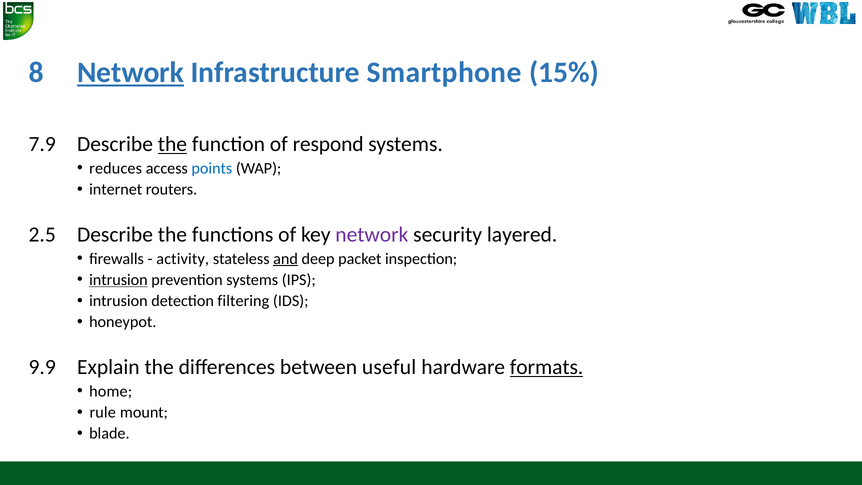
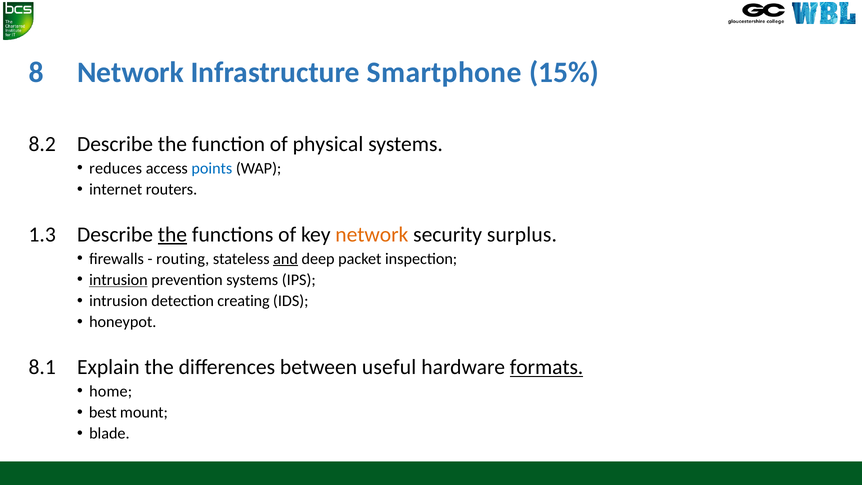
Network underline: present -> none (131, 73)
7.9: 7.9 -> 8.2 (42, 144)
the underline: present -> none (172, 144)
respond: respond -> physical (328, 144)
2.5: 2.5 -> 1.3 (42, 235)
the underline: none -> present (172, 235)
network colour: purple -> orange (372, 235)
layered: layered -> surplus (522, 235)
activity: activity -> routing (183, 259)
filtering: filtering -> creating (244, 301)
9.9: 9.9 -> 8.1 (42, 367)
rule: rule -> best (103, 412)
